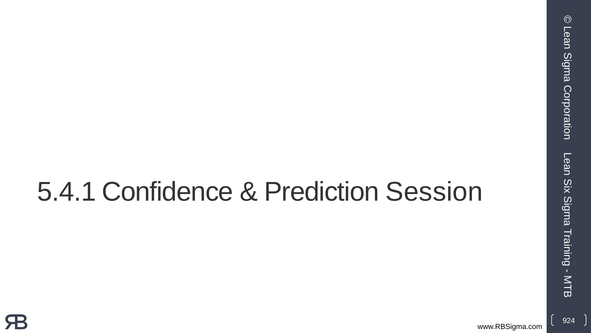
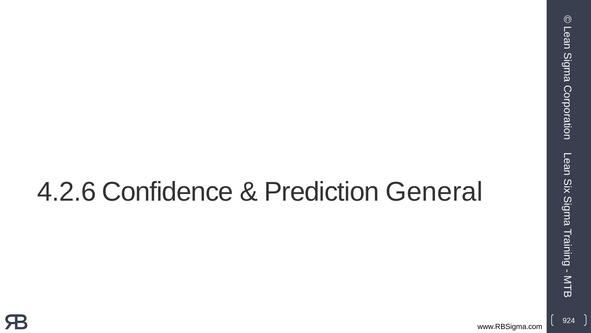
5.4.1: 5.4.1 -> 4.2.6 (67, 192)
Session: Session -> General (434, 192)
